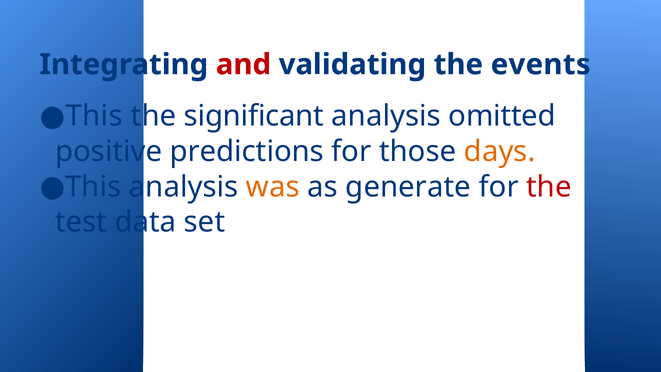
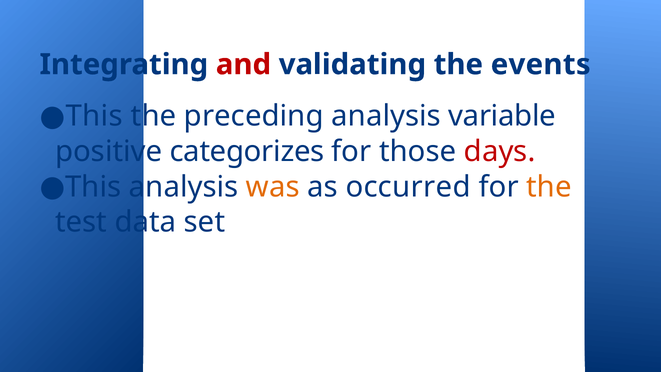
significant: significant -> preceding (254, 116)
omitted: omitted -> variable (502, 116)
predictions: predictions -> categorizes (247, 151)
days colour: orange -> red (500, 151)
generate: generate -> occurred (408, 187)
the colour: red -> orange (549, 187)
